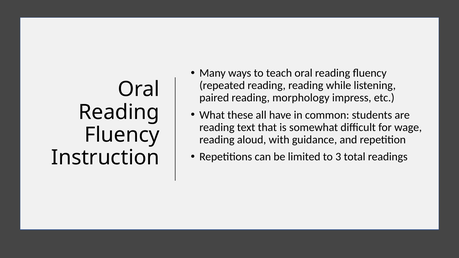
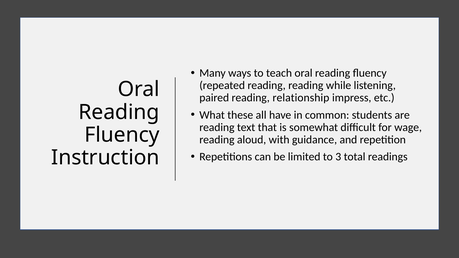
morphology: morphology -> relationship (301, 98)
